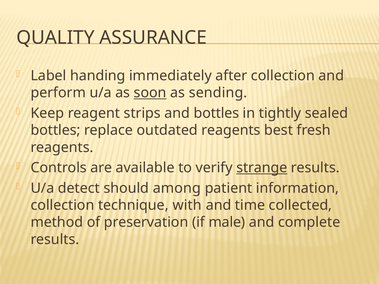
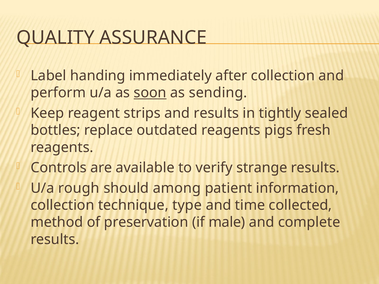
and bottles: bottles -> results (216, 113)
best: best -> pigs (278, 130)
strange underline: present -> none (262, 168)
detect: detect -> rough (79, 188)
with: with -> type (187, 205)
